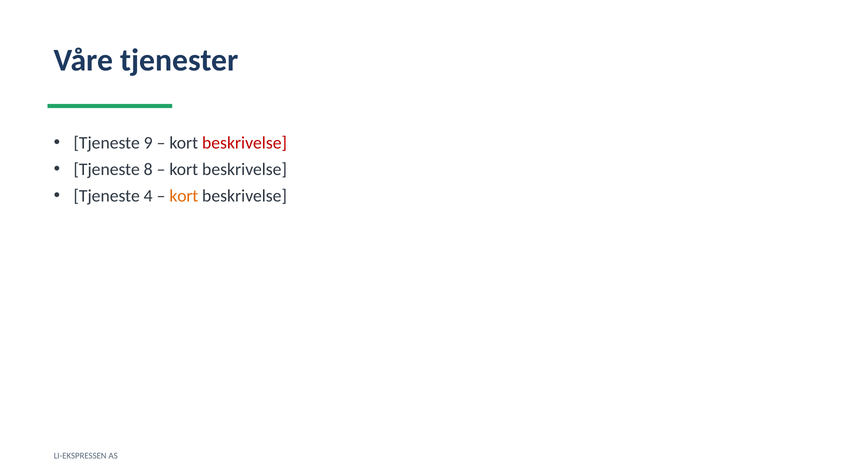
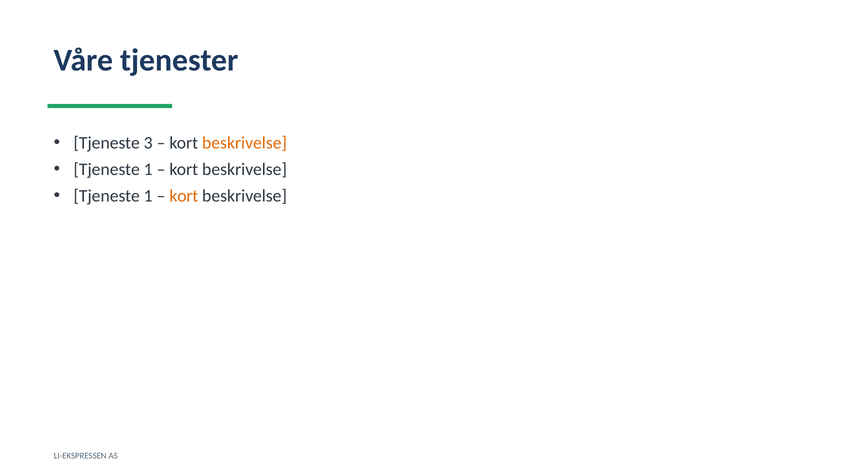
9: 9 -> 3 (148, 143)
beskrivelse colour: red -> orange (245, 143)
8: 8 -> 1 (148, 170)
4: 4 -> 1 (148, 196)
